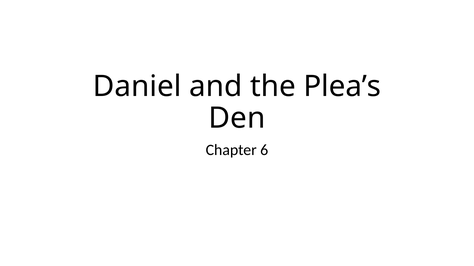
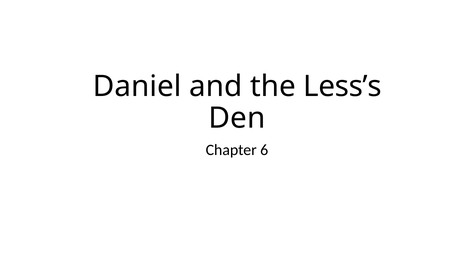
Plea’s: Plea’s -> Less’s (342, 87)
